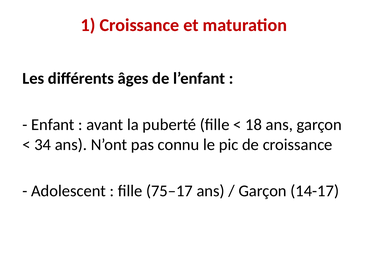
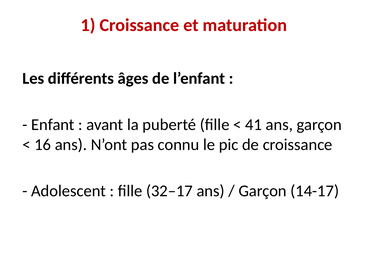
18: 18 -> 41 (254, 125)
34: 34 -> 16 (43, 145)
75–17: 75–17 -> 32–17 (169, 191)
